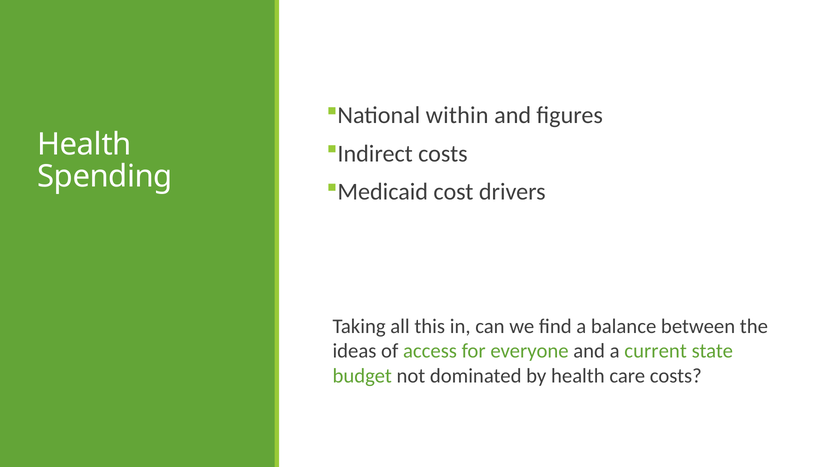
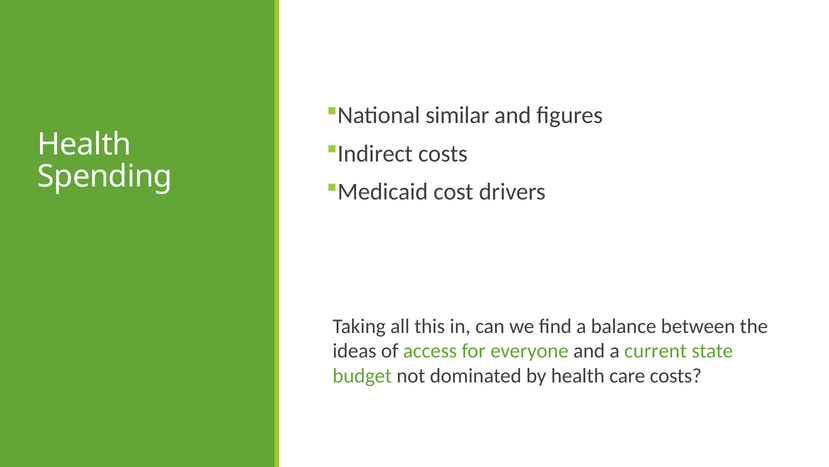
within: within -> similar (457, 115)
